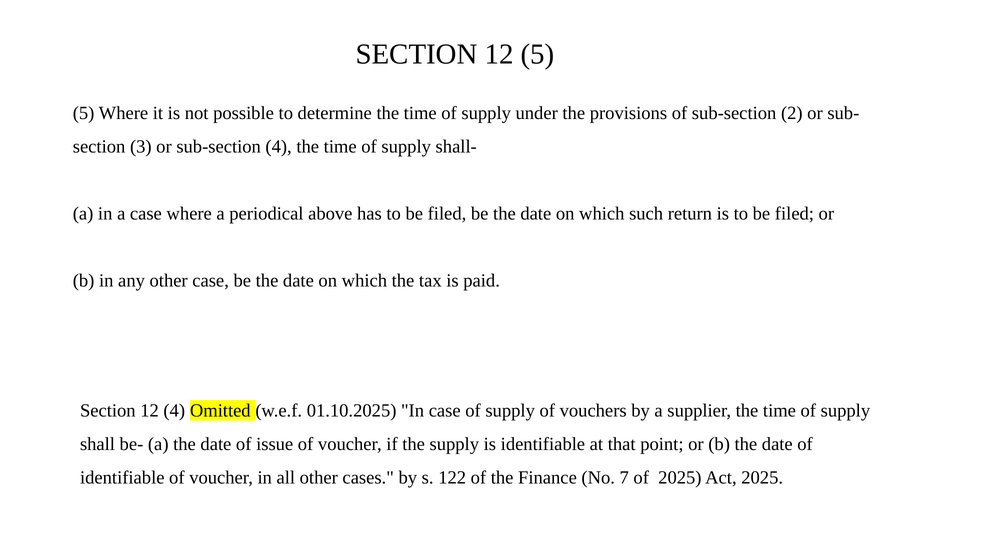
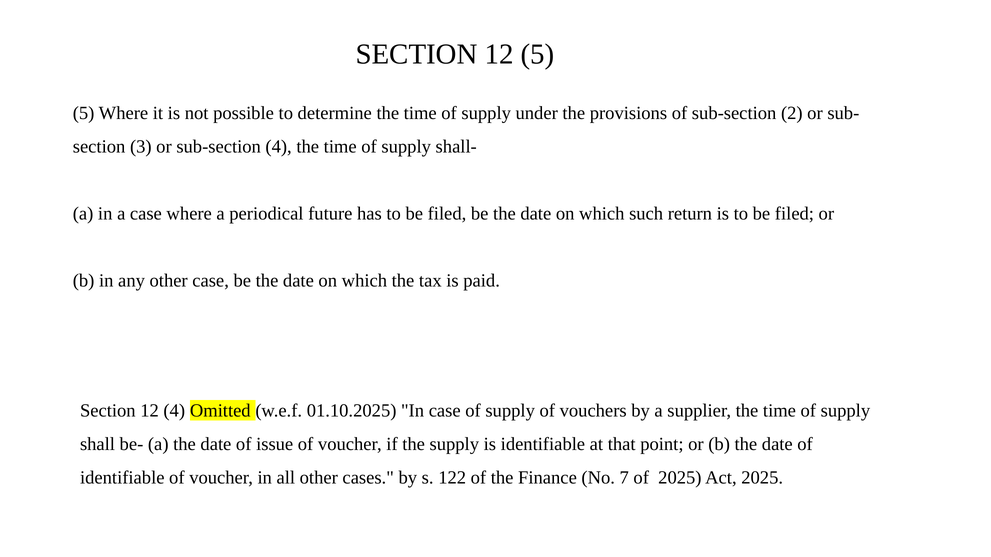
above: above -> future (330, 214)
